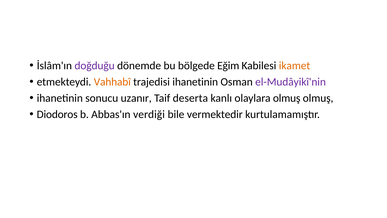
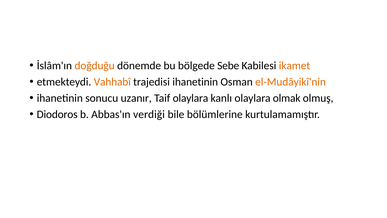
doğduğu colour: purple -> orange (95, 65)
Eğim: Eğim -> Sebe (228, 65)
el-Mudâyikî'nin colour: purple -> orange (291, 82)
Taif deserta: deserta -> olaylara (190, 98)
olaylara olmuş: olmuş -> olmak (287, 98)
vermektedir: vermektedir -> bölümlerine (215, 114)
